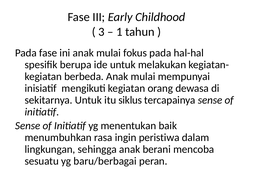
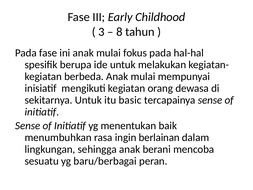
1: 1 -> 8 (119, 32)
siklus: siklus -> basic (130, 100)
peristiwa: peristiwa -> berlainan (159, 137)
